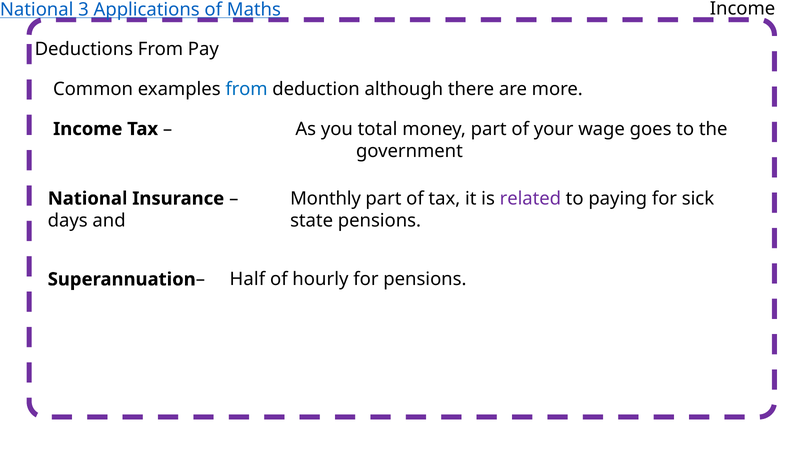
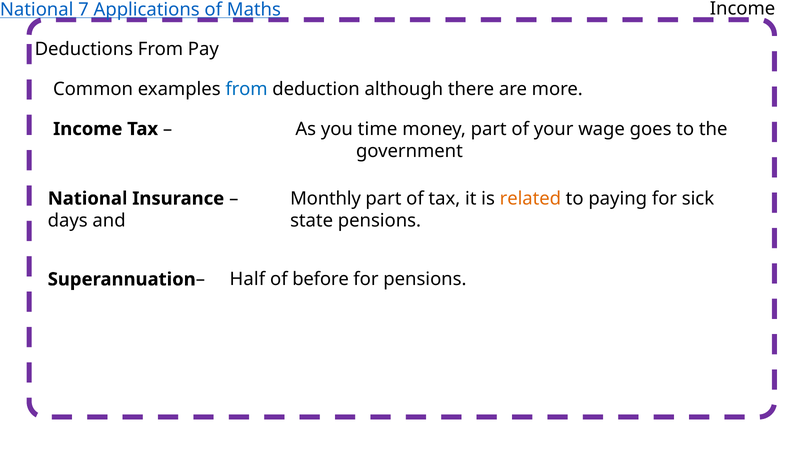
3: 3 -> 7 (84, 9)
total: total -> time (378, 129)
related colour: purple -> orange (530, 199)
hourly: hourly -> before (321, 280)
